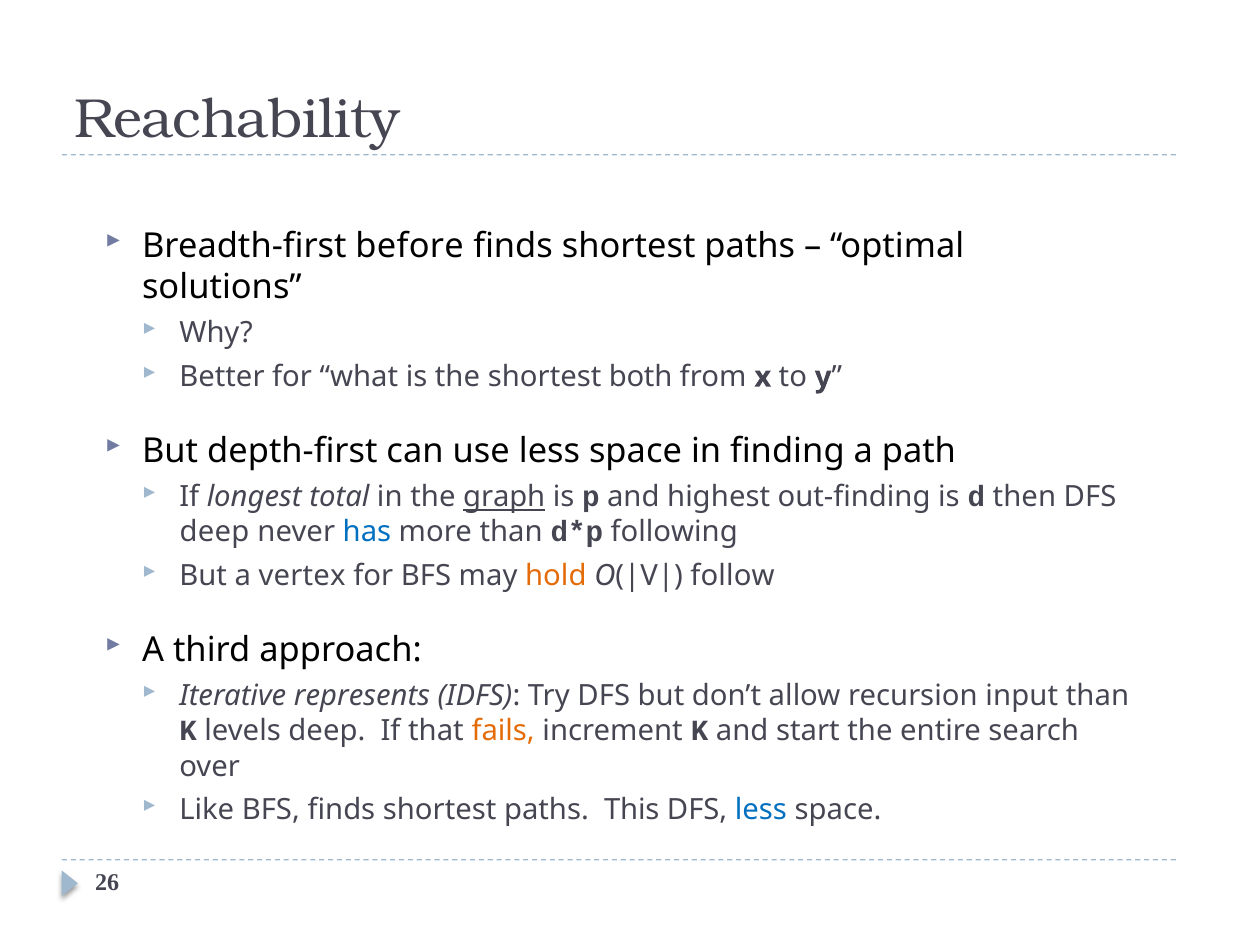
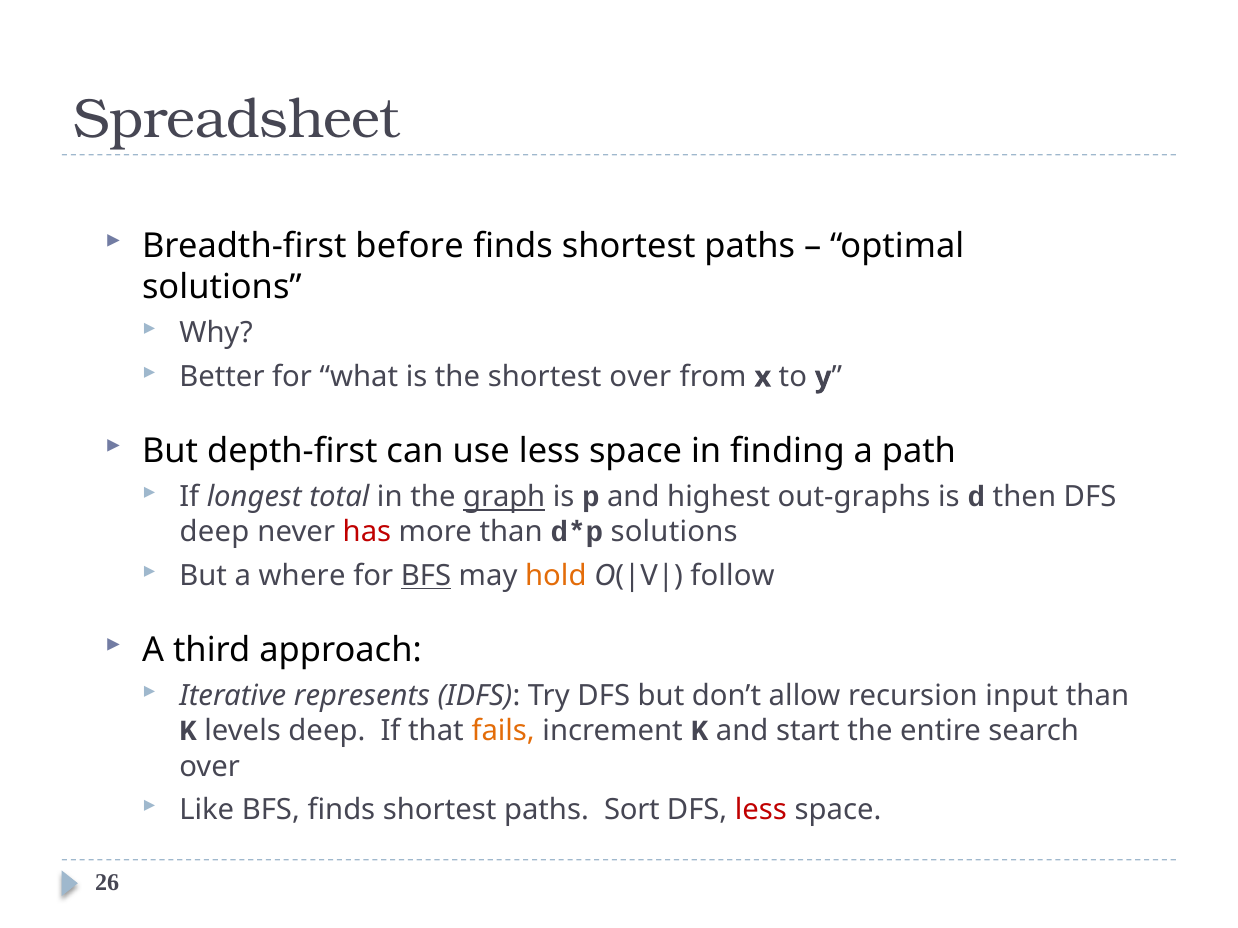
Reachability: Reachability -> Spreadsheet (237, 119)
shortest both: both -> over (640, 377)
out-finding: out-finding -> out-graphs (854, 497)
has colour: blue -> red (367, 533)
following: following -> solutions (674, 533)
vertex: vertex -> where (302, 576)
BFS underline: none -> present (426, 576)
This: This -> Sort (632, 810)
less colour: blue -> red (761, 810)
